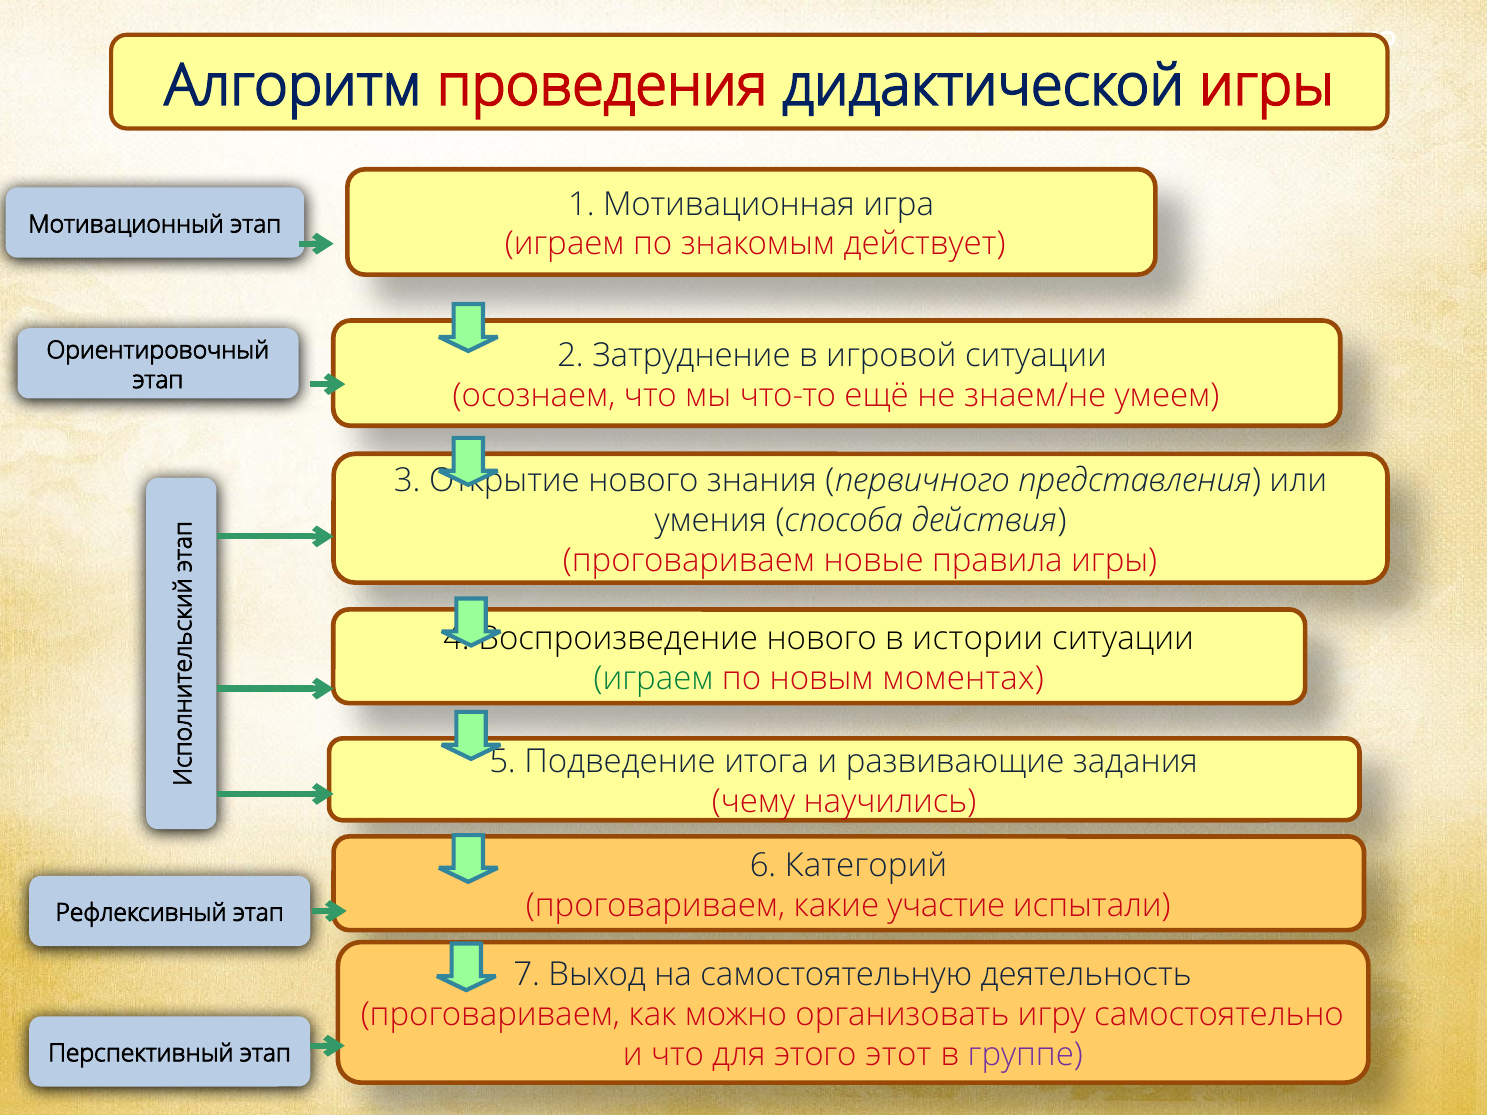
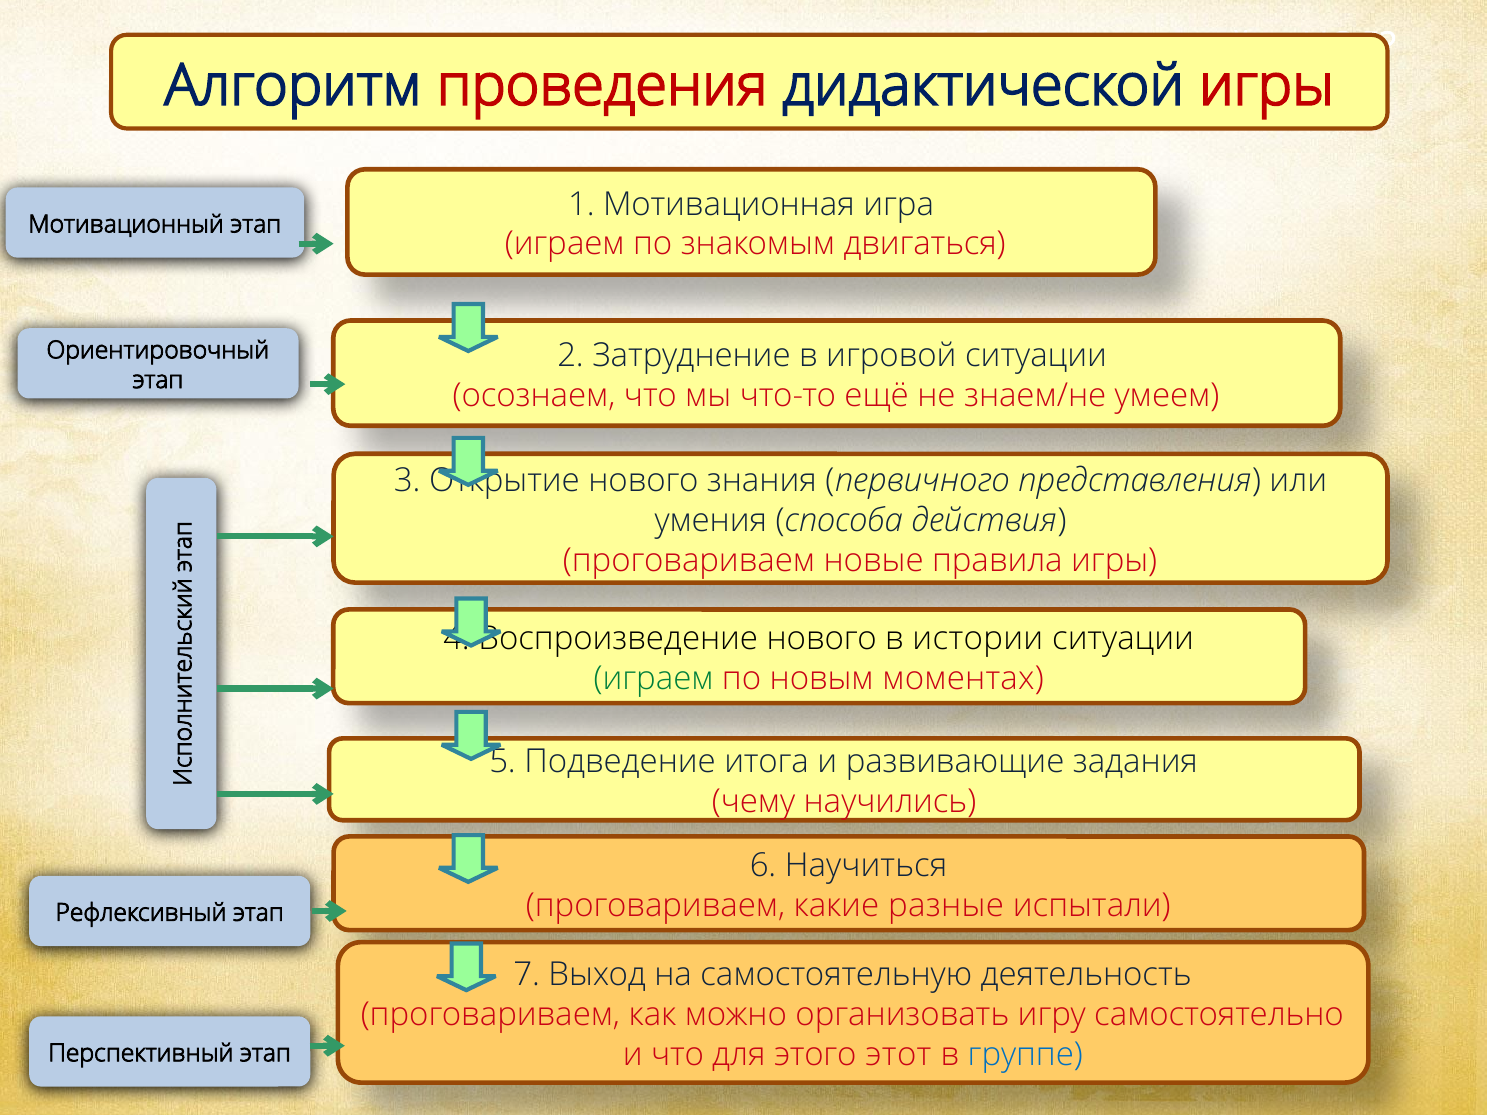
действует: действует -> двигаться (925, 244)
Категорий: Категорий -> Научиться (866, 866)
участие: участие -> разные (946, 906)
группе colour: purple -> blue (1025, 1054)
